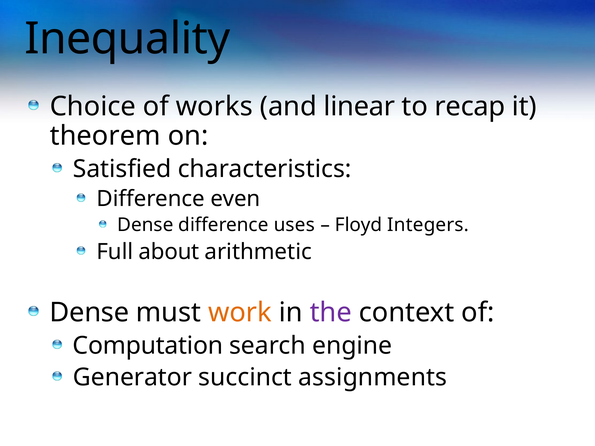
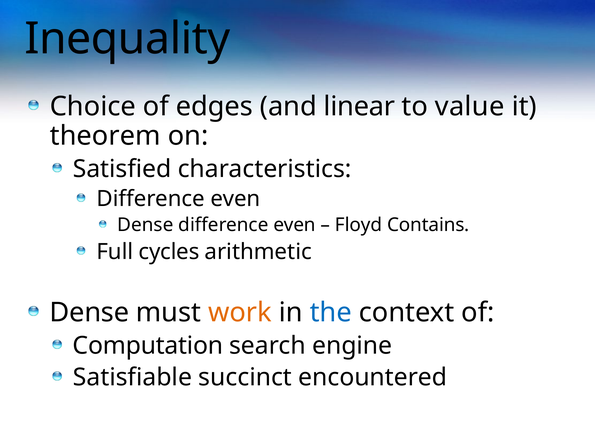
works: works -> edges (214, 107)
recap: recap -> value (470, 107)
Dense difference uses: uses -> even (295, 225)
Integers: Integers -> Contains (428, 225)
about: about -> cycles (169, 252)
the colour: purple -> blue (331, 313)
Generator: Generator -> Satisfiable (132, 378)
assignments: assignments -> encountered (373, 378)
